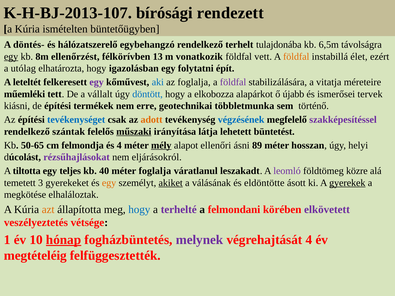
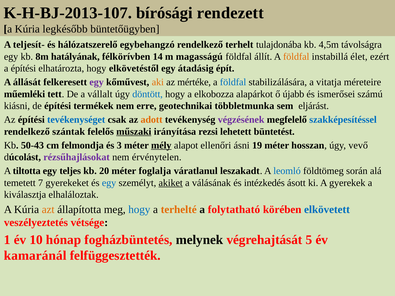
ismételten: ismételten -> legkésőbb (65, 29)
döntés-: döntés- -> teljesít- (29, 45)
6,5m: 6,5m -> 4,5m (329, 45)
egy underline: present -> none (11, 57)
ellenőrzést: ellenőrzést -> hatályának (75, 57)
13: 13 -> 14 (158, 57)
vonatkozik: vonatkozik -> magasságú (199, 57)
vett: vett -> állít (263, 57)
a utólag: utólag -> építési (23, 68)
igazolásban: igazolásban -> elkövetéstől (134, 68)
folytatni: folytatni -> átadásig (196, 68)
leteltét: leteltét -> állását (27, 82)
aki colour: blue -> orange (158, 82)
az foglalja: foglalja -> mértéke (194, 82)
földfal colour: purple -> blue (233, 82)
tervek: tervek -> számú (370, 94)
történő: történő -> eljárást (314, 106)
végzésének colour: blue -> purple (241, 120)
szakképesítéssel colour: purple -> blue (343, 120)
látja: látja -> rezsi (208, 132)
50-65: 50-65 -> 50-43 (32, 145)
és 4: 4 -> 3 (119, 145)
89: 89 -> 19 (257, 145)
helyi: helyi -> vevő (358, 145)
eljárásokról: eljárásokról -> érvénytelen (157, 157)
40: 40 -> 20 (104, 171)
leomló colour: purple -> blue (287, 171)
közre: közre -> során (357, 171)
3: 3 -> 7 (41, 183)
egy colour: orange -> blue (109, 183)
eldöntötte: eldöntötte -> intézkedés (264, 183)
gyerekek underline: present -> none (347, 183)
megkötése: megkötése -> kiválasztja (25, 195)
terhelté colour: purple -> orange (179, 210)
felmondani: felmondani -> folytatható (234, 210)
elkövetett colour: purple -> blue (327, 210)
hónap underline: present -> none (64, 240)
melynek colour: purple -> black (200, 240)
végrehajtását 4: 4 -> 5 (309, 240)
megtételéig: megtételéig -> kamaránál (35, 256)
